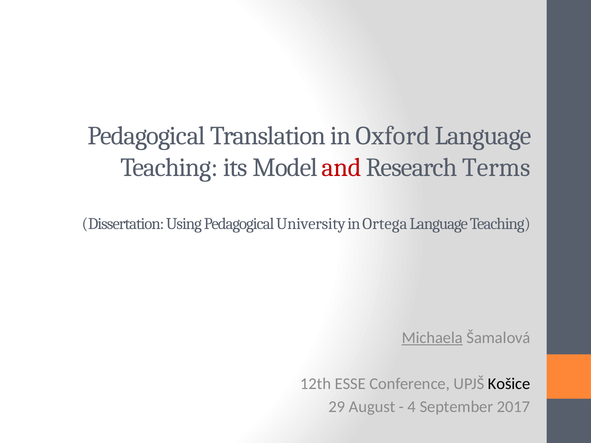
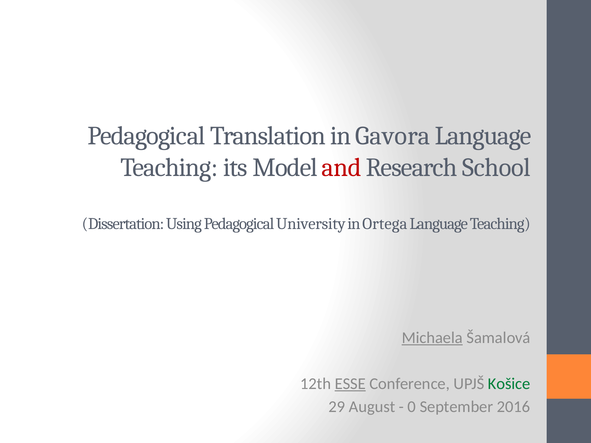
Oxford: Oxford -> Gavora (393, 136)
Terms: Terms -> School (496, 168)
ESSE underline: none -> present (350, 384)
Košice colour: black -> green (509, 384)
4: 4 -> 0 (412, 407)
2017: 2017 -> 2016 (514, 407)
